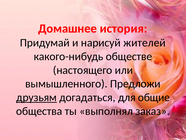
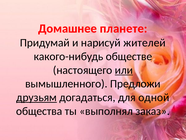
история: история -> планете (124, 28)
или underline: none -> present (124, 70)
общие: общие -> одной (154, 97)
